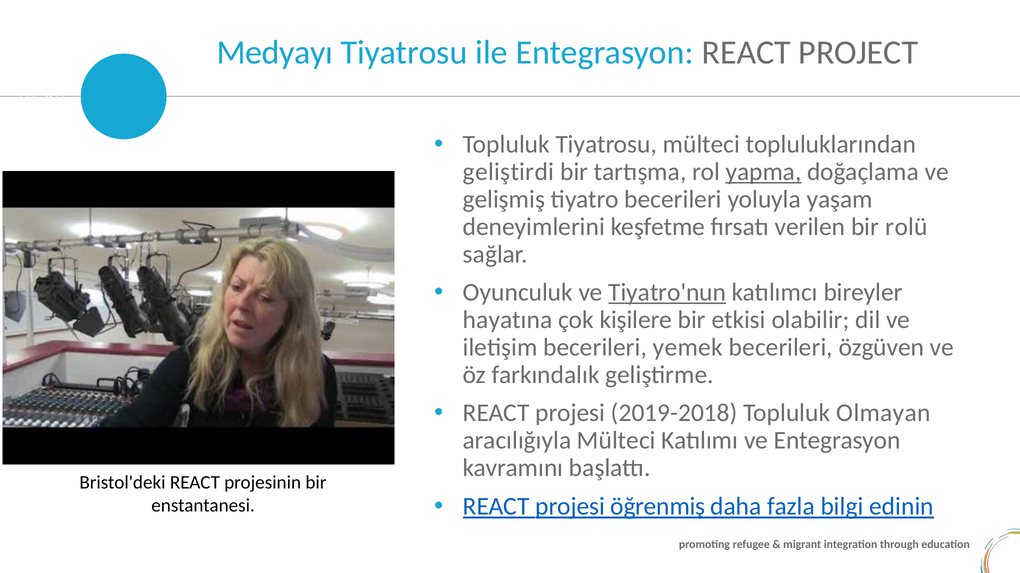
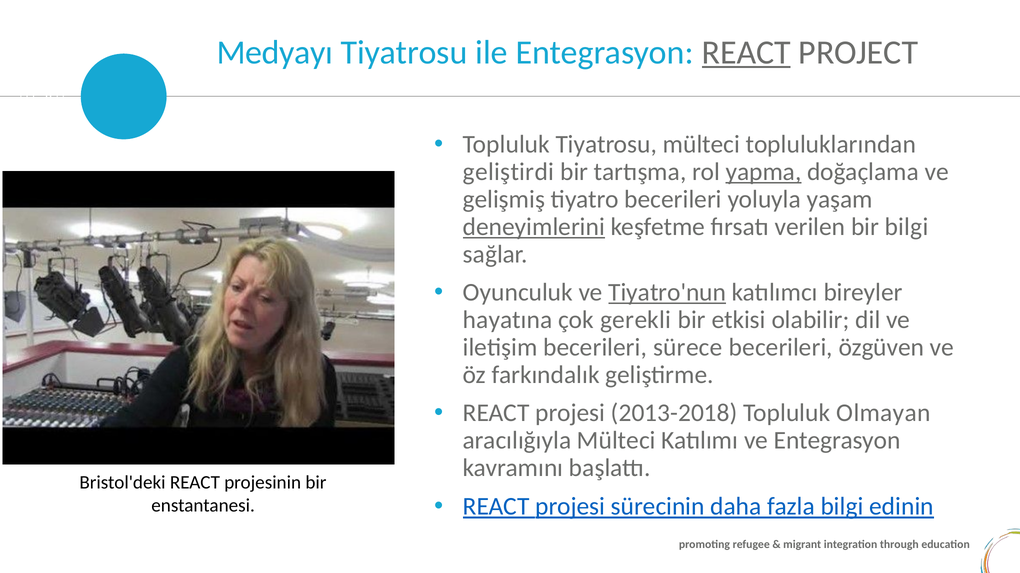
REACT underline: none -> present (746, 53)
deneyimlerini underline: none -> present (534, 227)
bir rolü: rolü -> bilgi (907, 227)
kişilere: kişilere -> gerekli (636, 320)
yemek: yemek -> sürece (688, 348)
2019-2018: 2019-2018 -> 2013-2018 (674, 414)
öğrenmiş: öğrenmiş -> sürecinin (658, 507)
